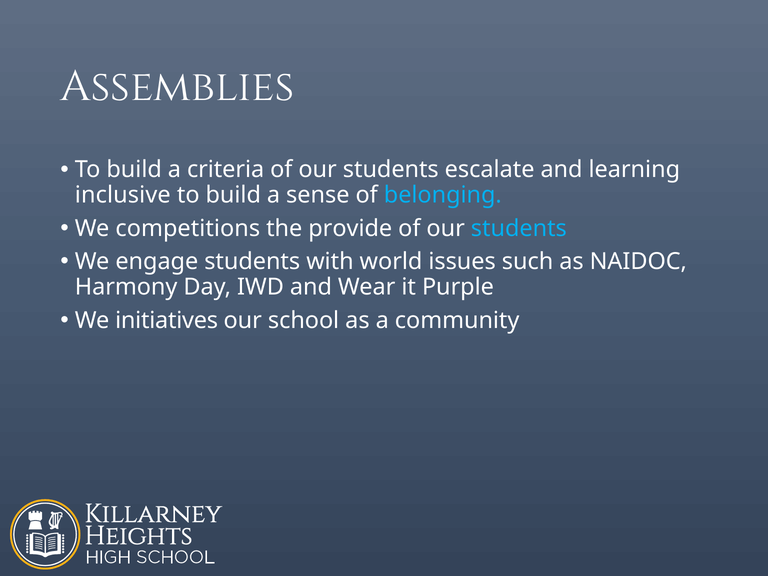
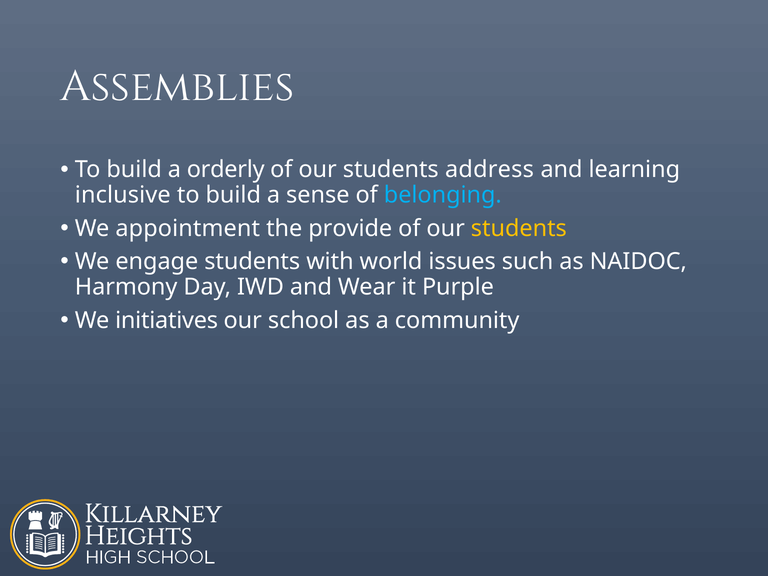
criteria: criteria -> orderly (226, 170)
escalate: escalate -> address (489, 170)
competitions: competitions -> appointment (188, 228)
students colour: light blue -> yellow (519, 228)
